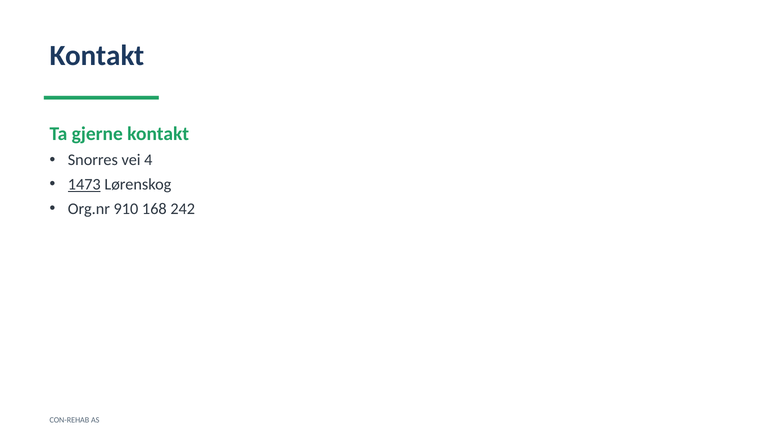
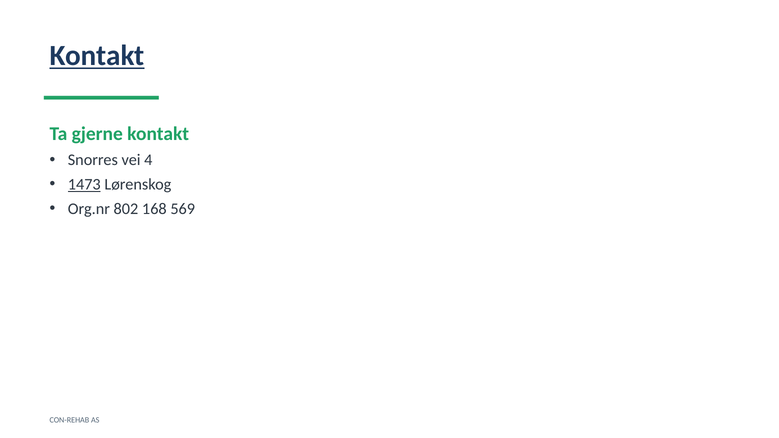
Kontakt underline: none -> present (97, 56)
910: 910 -> 802 (126, 209)
242: 242 -> 569 (183, 209)
